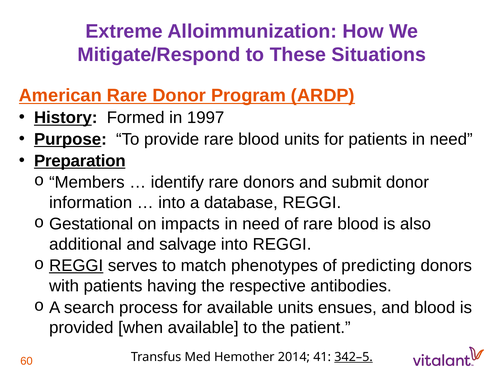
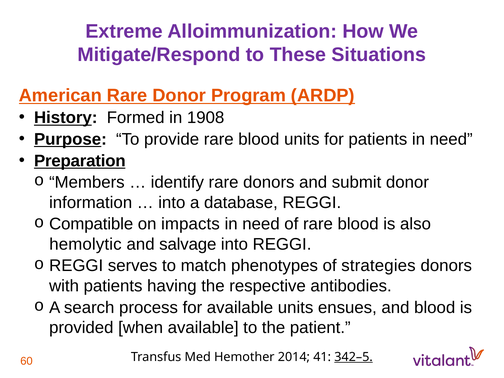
1997: 1997 -> 1908 (206, 118)
Gestational: Gestational -> Compatible (91, 224)
additional: additional -> hemolytic (85, 244)
REGGI underline: present -> none (76, 266)
predicting: predicting -> strategies (378, 266)
